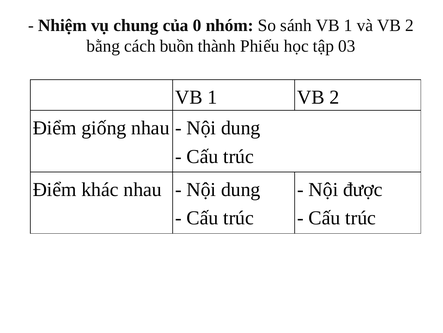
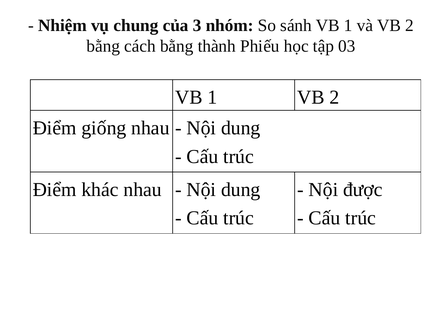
0: 0 -> 3 (197, 25)
cách buồn: buồn -> bằng (177, 46)
